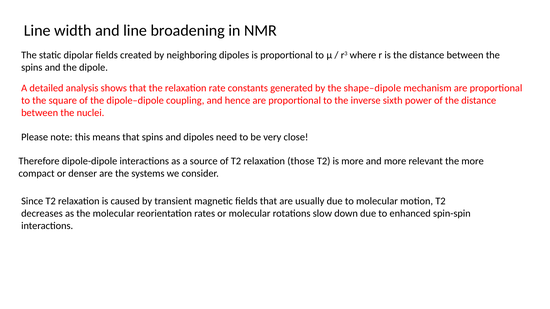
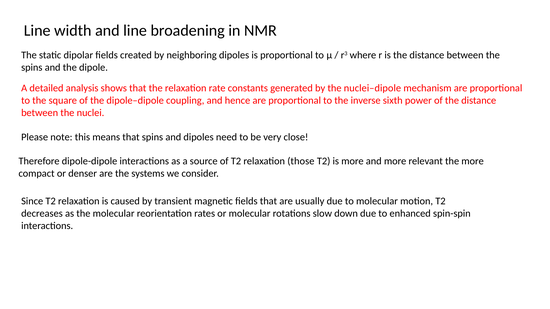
shape–dipole: shape–dipole -> nuclei–dipole (372, 88)
